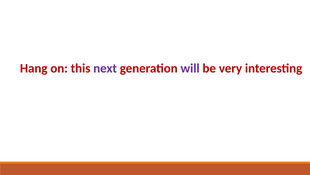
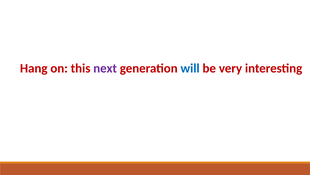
will colour: purple -> blue (190, 68)
